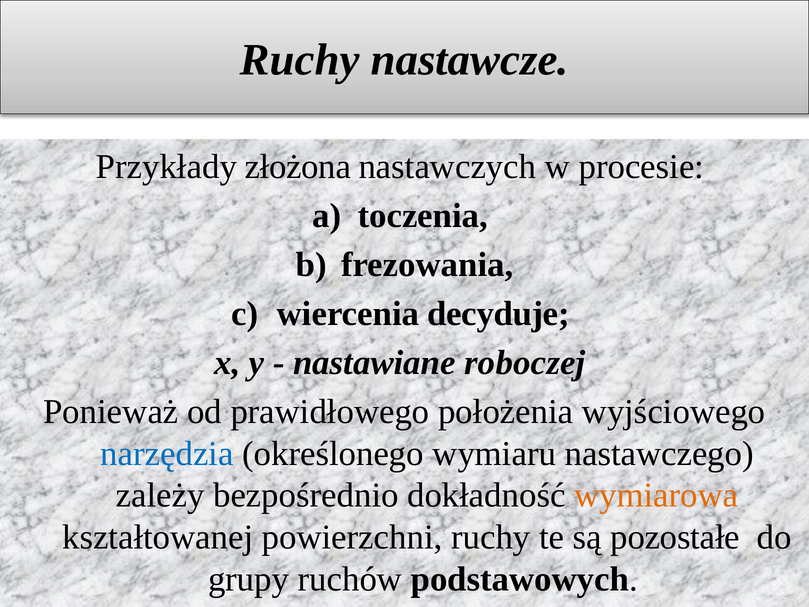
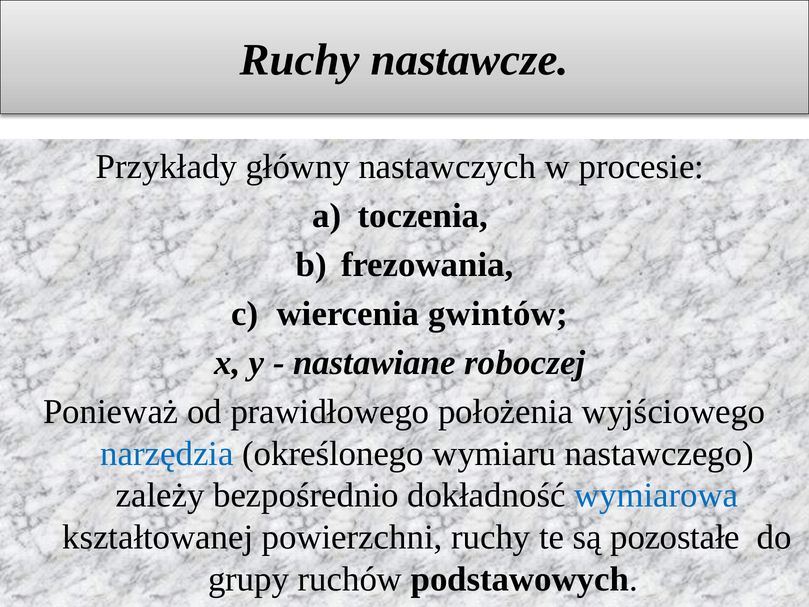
złożona: złożona -> główny (298, 166)
decyduje: decyduje -> gwintów (498, 314)
wymiarowa colour: orange -> blue (656, 495)
